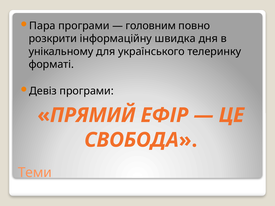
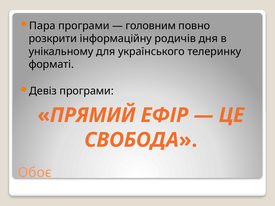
швидка: швидка -> родичів (175, 39)
Теми: Теми -> Обоє (35, 173)
